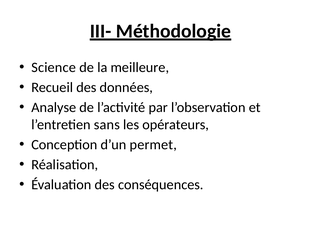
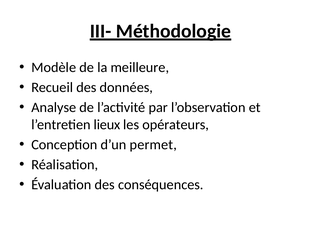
Science: Science -> Modèle (54, 67)
sans: sans -> lieux (107, 124)
